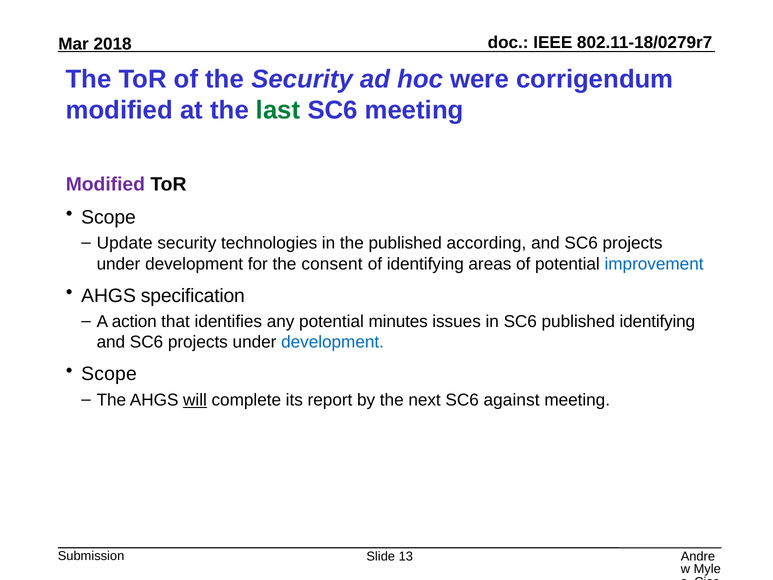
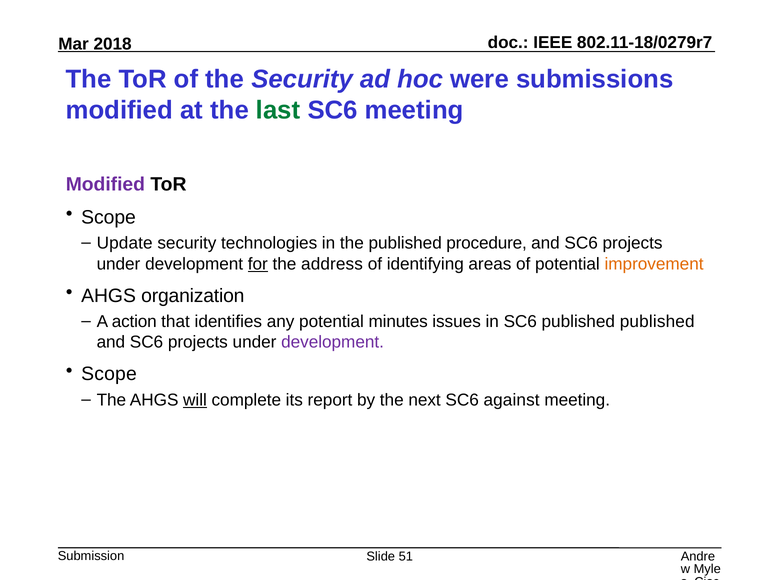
corrigendum: corrigendum -> submissions (595, 79)
according: according -> procedure (487, 243)
for underline: none -> present (258, 264)
consent: consent -> address (332, 264)
improvement colour: blue -> orange (654, 264)
specification: specification -> organization (193, 296)
published identifying: identifying -> published (657, 322)
development colour: blue -> purple (333, 342)
13: 13 -> 51 (406, 556)
